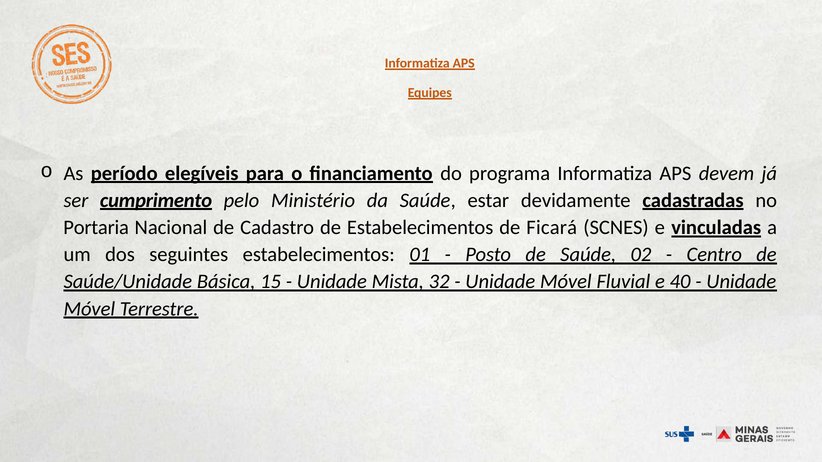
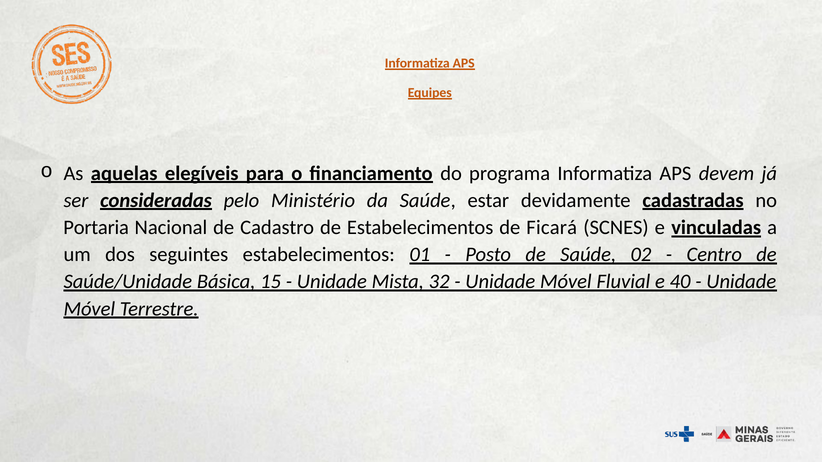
período: período -> aquelas (124, 173)
cumprimento: cumprimento -> consideradas (156, 201)
